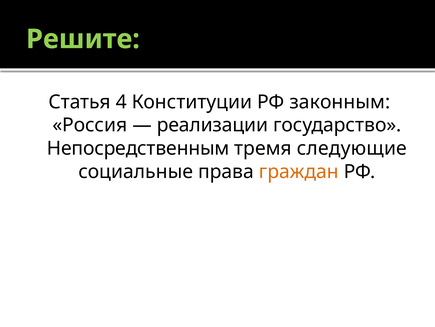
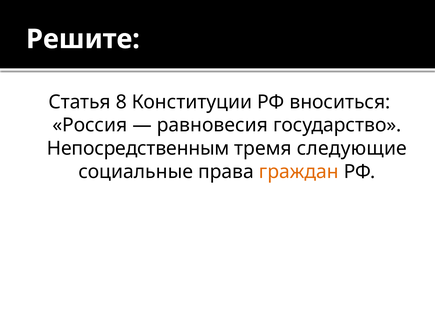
Решите colour: light green -> white (83, 39)
4: 4 -> 8 (121, 102)
законным: законным -> вноситься (340, 102)
реализации: реализации -> равновесия (212, 125)
